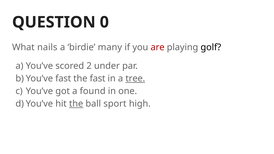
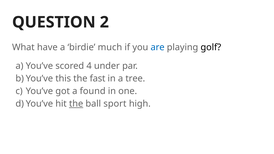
0: 0 -> 2 (104, 22)
nails: nails -> have (47, 47)
many: many -> much (110, 47)
are colour: red -> blue (158, 47)
2: 2 -> 4 (89, 66)
fast: fast -> this (63, 79)
tree underline: present -> none (135, 79)
